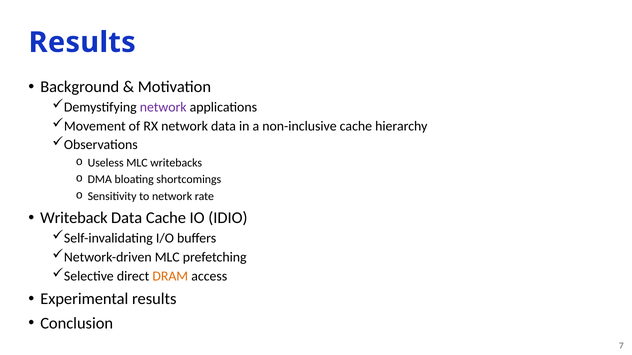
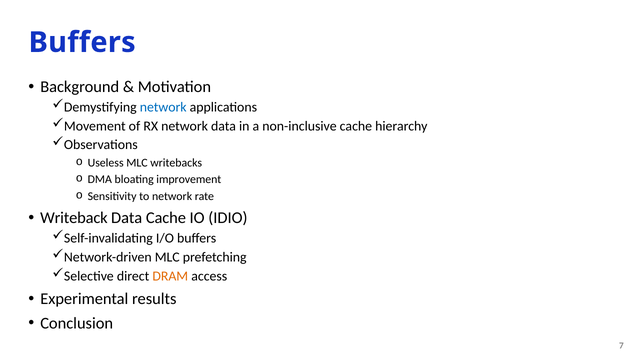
Results: Results -> Buffers (82, 42)
network colour: purple -> blue (163, 107)
shortcomings: shortcomings -> improvement (189, 180)
